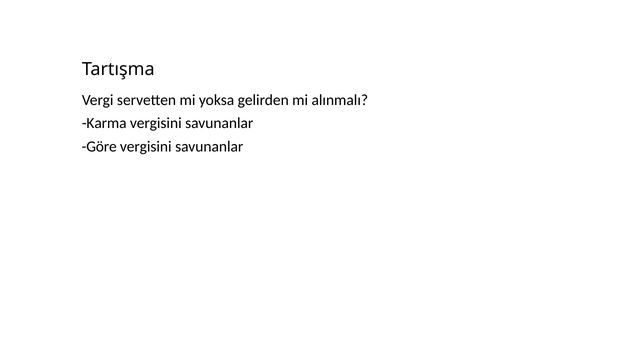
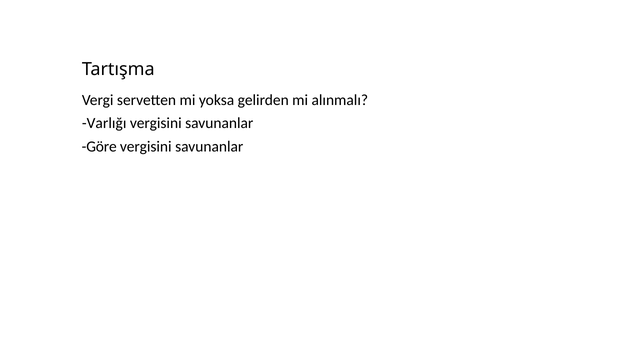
Karma: Karma -> Varlığı (104, 123)
